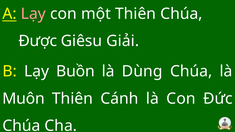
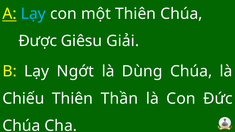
Lạy colour: pink -> light blue (33, 14)
Buồn: Buồn -> Ngớt (75, 71)
Muôn: Muôn -> Chiếu (23, 99)
Cánh: Cánh -> Thần (119, 99)
